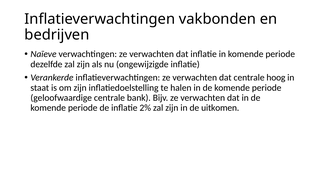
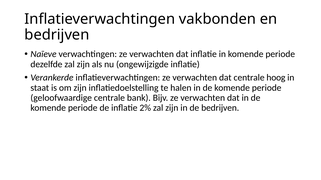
de uitkomen: uitkomen -> bedrijven (220, 108)
